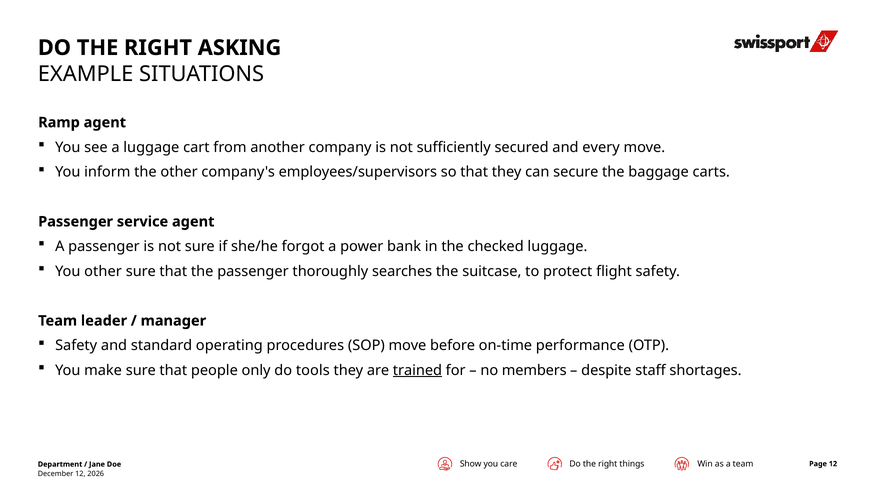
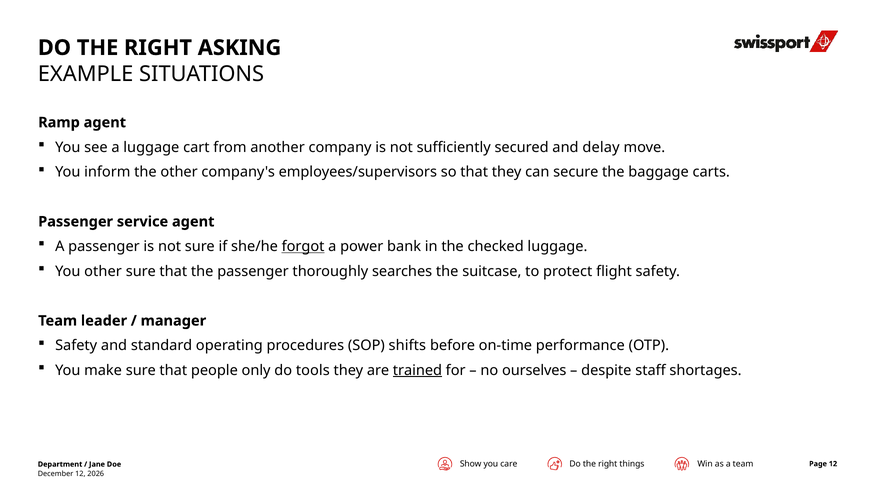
every: every -> delay (601, 147)
forgot underline: none -> present (303, 247)
SOP move: move -> shifts (407, 346)
members: members -> ourselves (534, 371)
